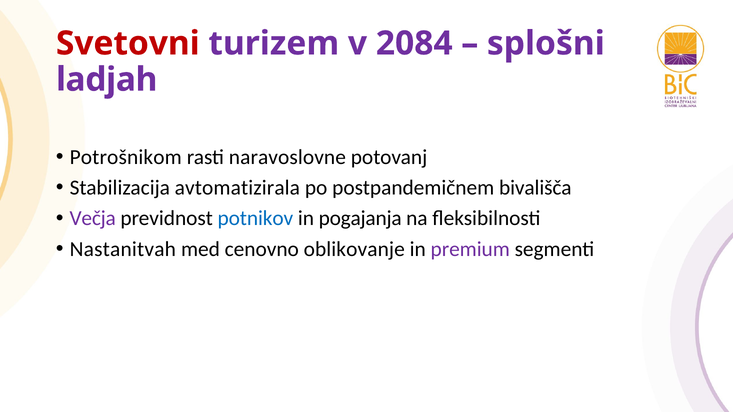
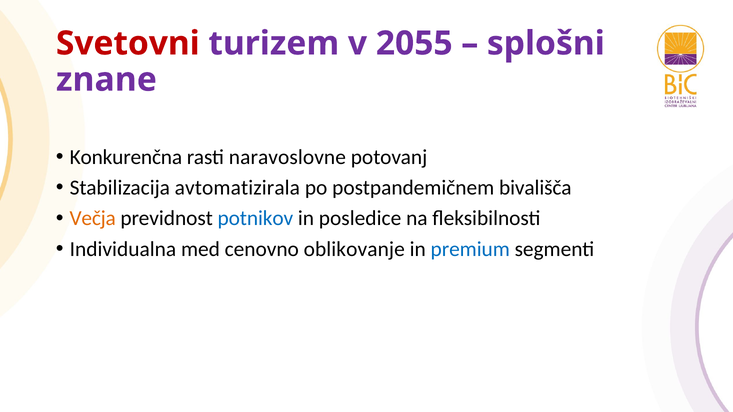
2084: 2084 -> 2055 (414, 43)
ladjah: ladjah -> znane (106, 80)
Potrošnikom: Potrošnikom -> Konkurenčna (126, 157)
Večja colour: purple -> orange (93, 219)
pogajanja: pogajanja -> posledice (360, 219)
Nastanitvah: Nastanitvah -> Individualna (123, 249)
premium colour: purple -> blue (470, 249)
